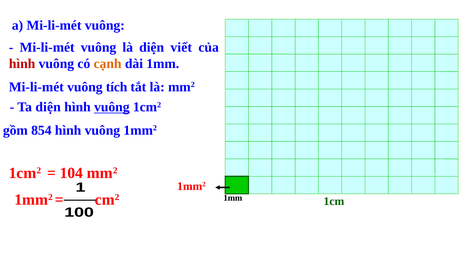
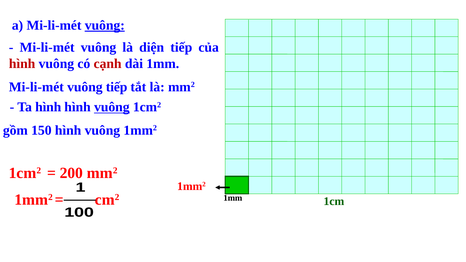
vuông underline: none -> present (105, 25)
diện viết: viết -> tiếp (181, 47)
cạnh colour: orange -> red (108, 64)
vuông tích: tích -> tiếp (117, 87)
Ta diện: diện -> hình (48, 107)
854: 854 -> 150 (41, 130)
104: 104 -> 200 (71, 173)
